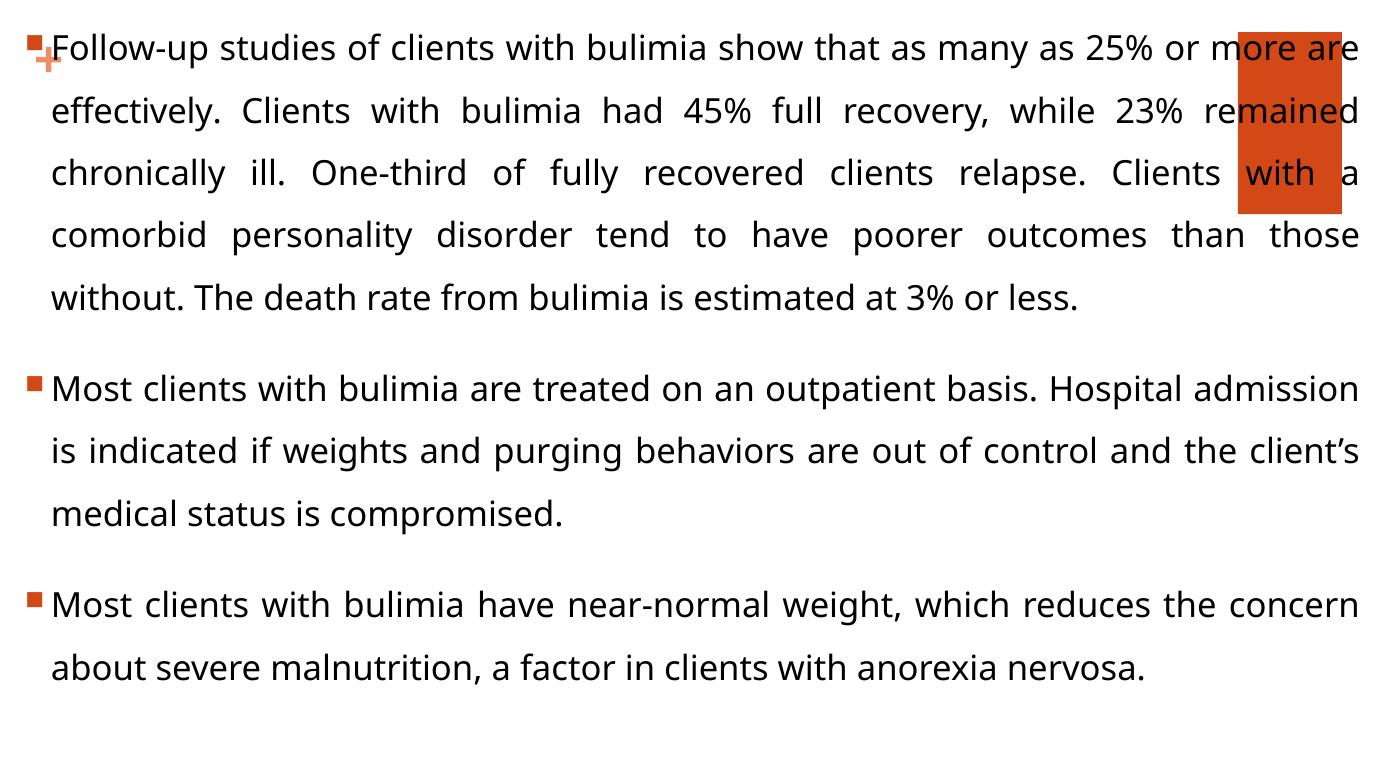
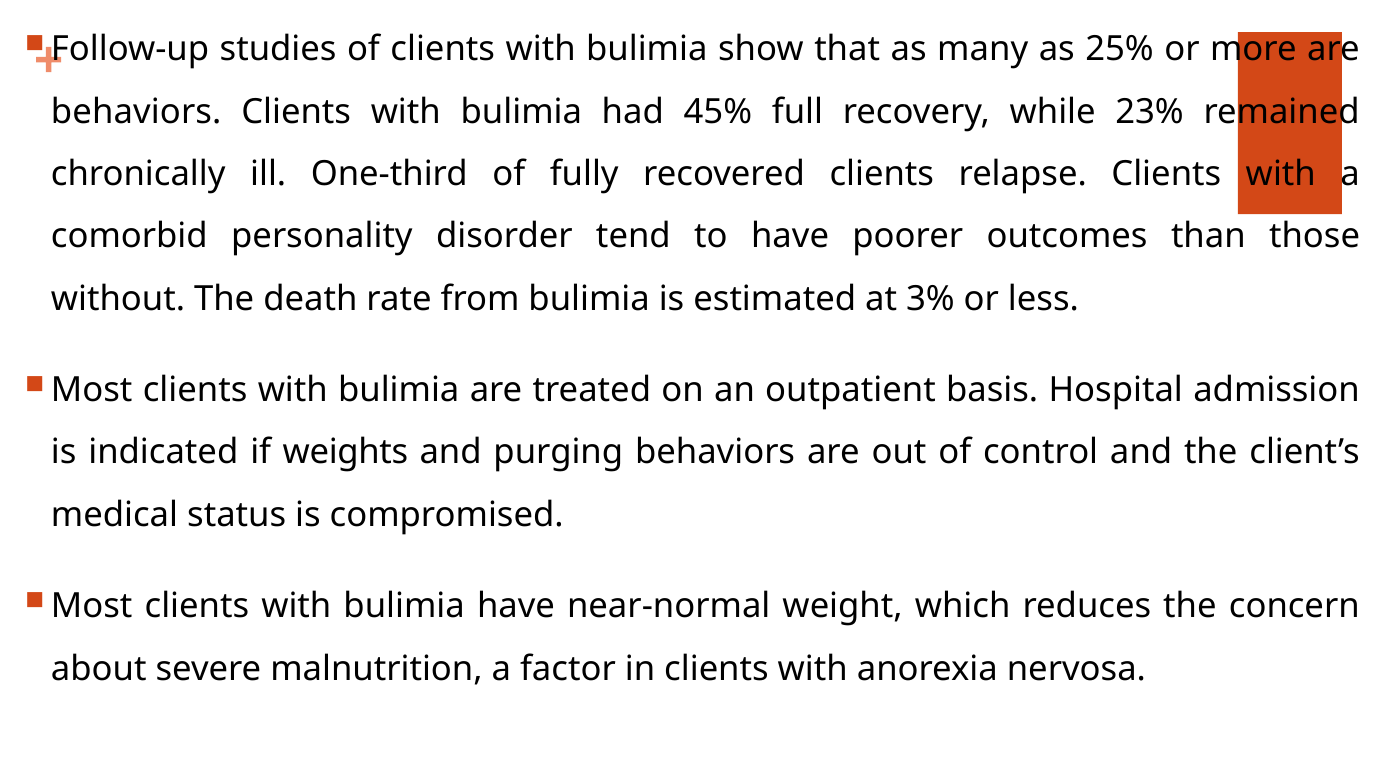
effectively: effectively -> behaviors (136, 112)
